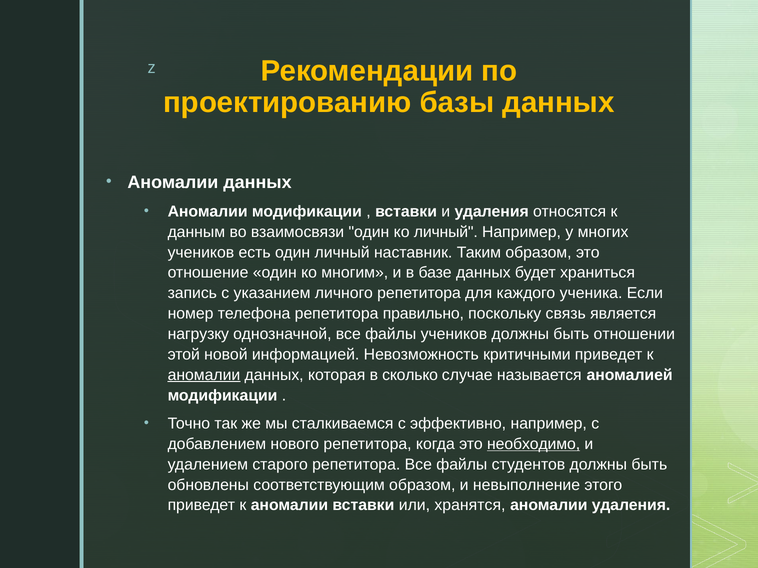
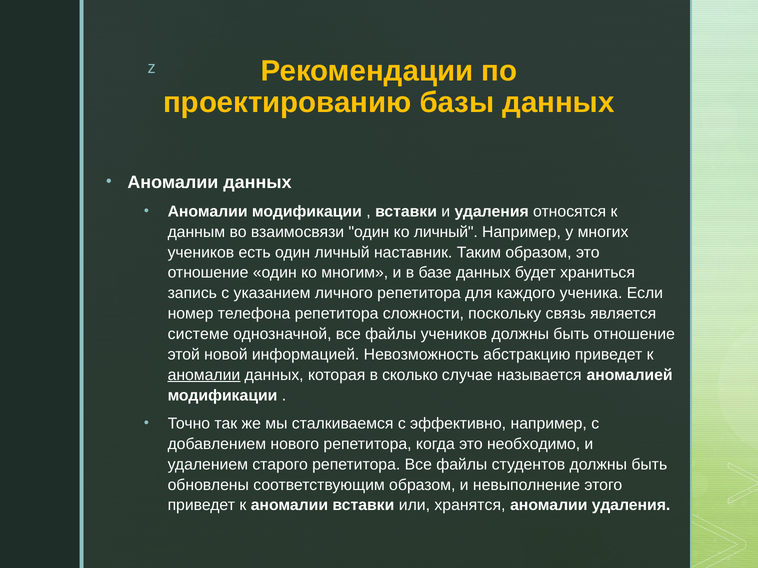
правильно: правильно -> сложности (423, 314)
нагрузку: нагрузку -> системе (198, 334)
быть отношении: отношении -> отношение (634, 334)
критичными: критичными -> абстракцию (527, 355)
необходимо underline: present -> none (534, 444)
